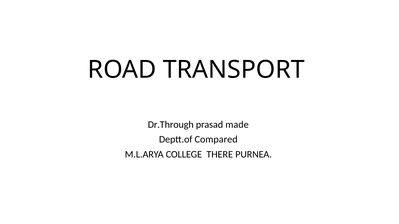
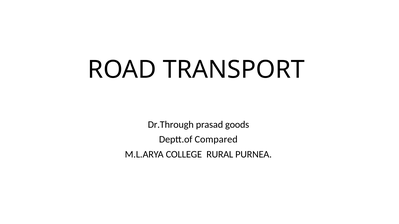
made: made -> goods (237, 125)
THERE: THERE -> RURAL (220, 155)
